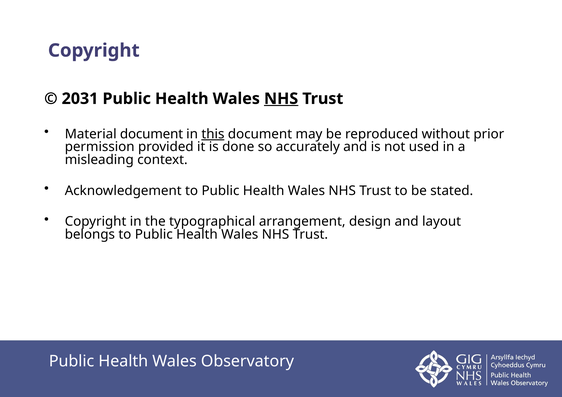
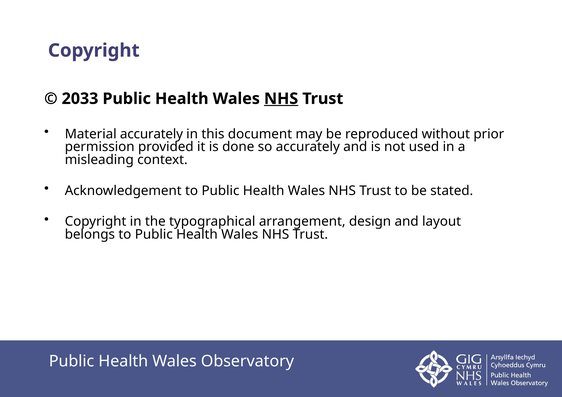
2031: 2031 -> 2033 (80, 99)
Material document: document -> accurately (152, 134)
this underline: present -> none (213, 134)
